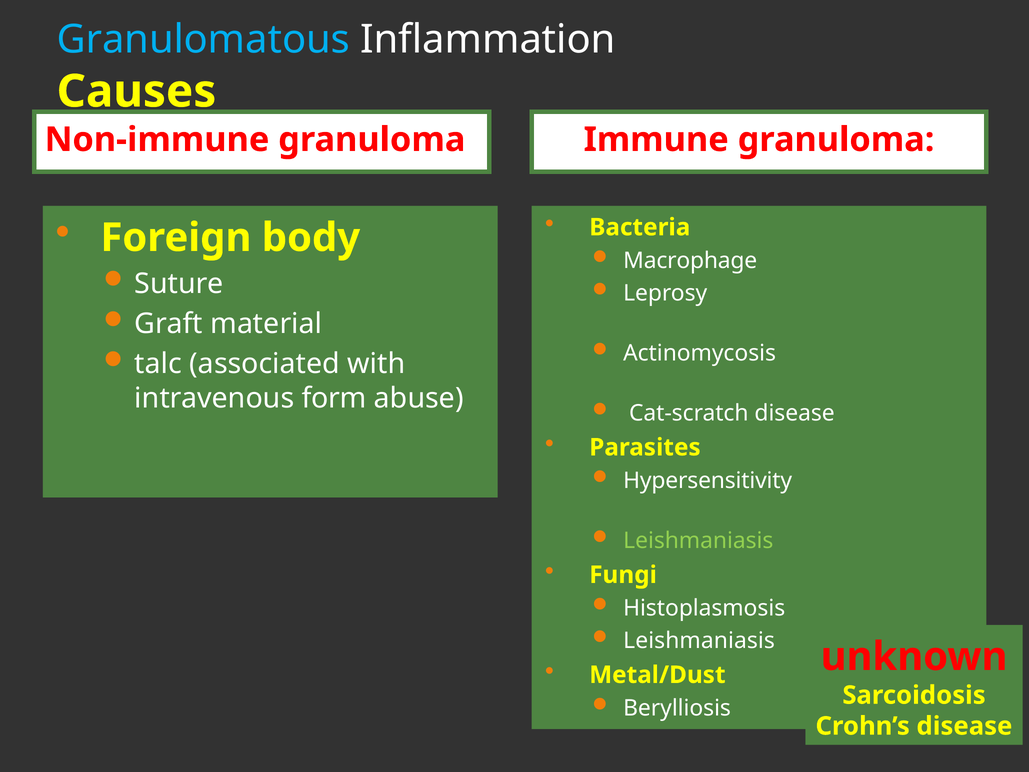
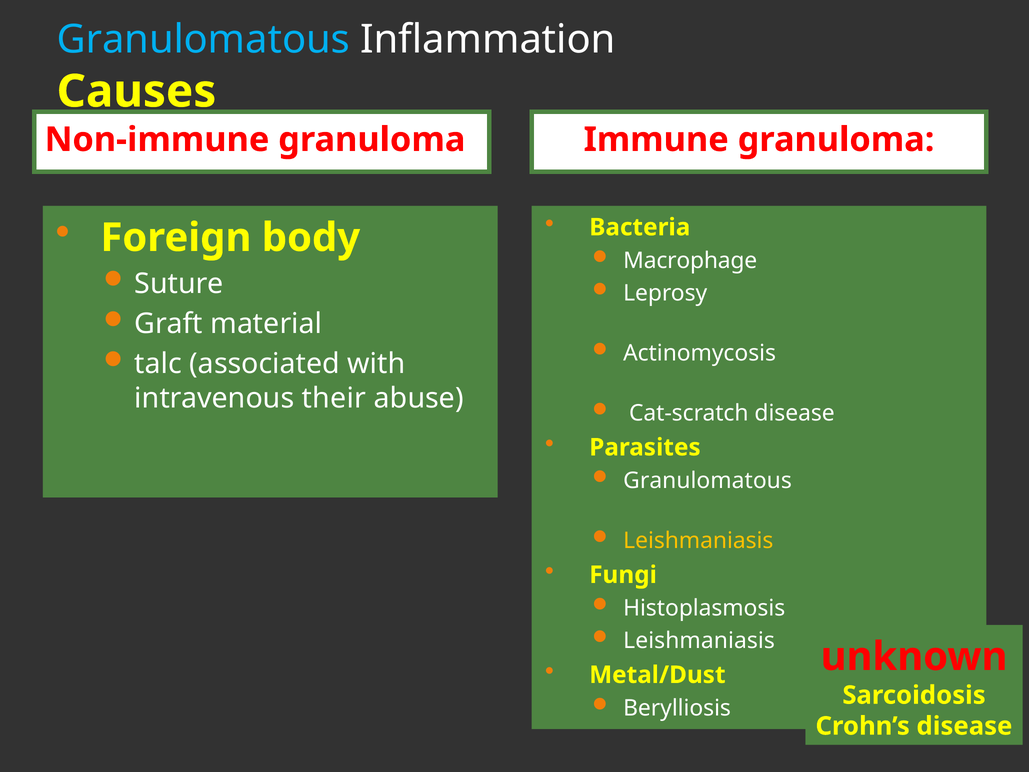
form: form -> their (334, 398)
Hypersensitivity: Hypersensitivity -> Granulomatous (708, 481)
Leishmaniasis colour: light green -> yellow (698, 541)
